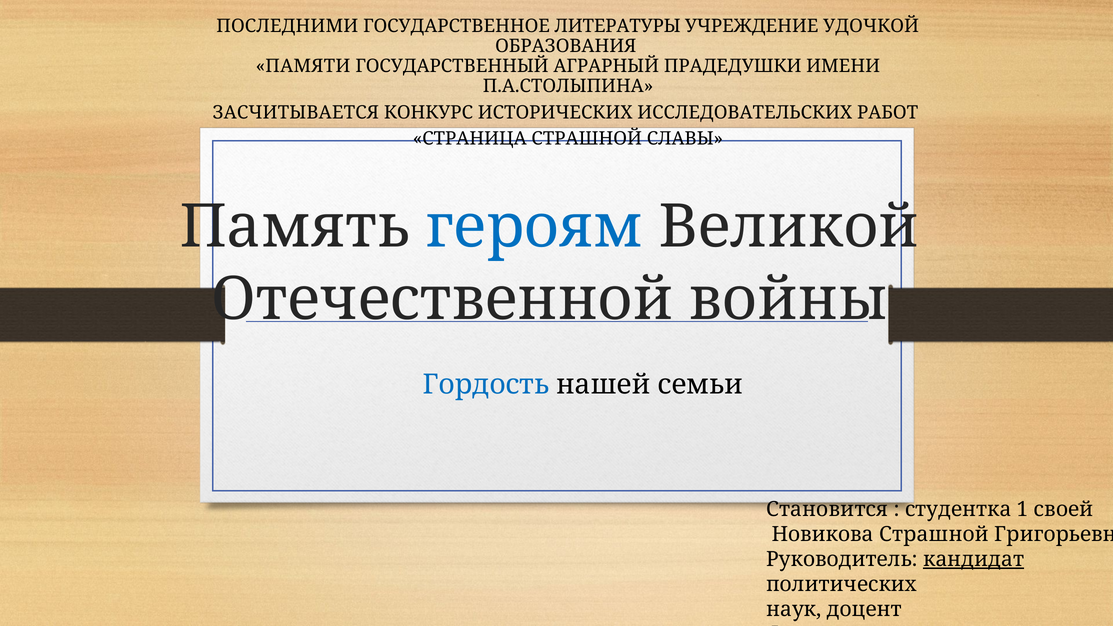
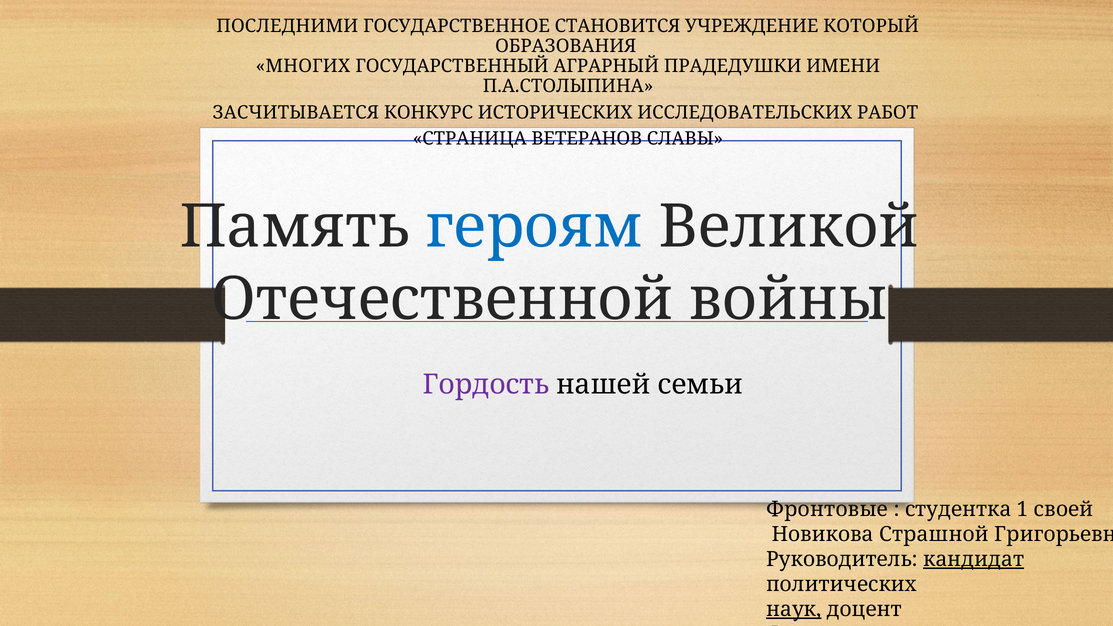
ЛИТЕРАТУРЫ: ЛИТЕРАТУРЫ -> СТАНОВИТСЯ (618, 26)
УДОЧКОЙ: УДОЧКОЙ -> КОТОРЫЙ (871, 26)
ПАМЯТИ: ПАМЯТИ -> МНОГИХ (303, 66)
СТРАНИЦА СТРАШНОЙ: СТРАШНОЙ -> ВЕТЕРАНОВ (587, 139)
Гордость colour: blue -> purple (486, 384)
Становится: Становится -> Фронтовые (827, 509)
наук underline: none -> present (794, 609)
